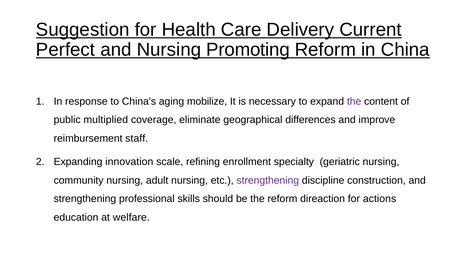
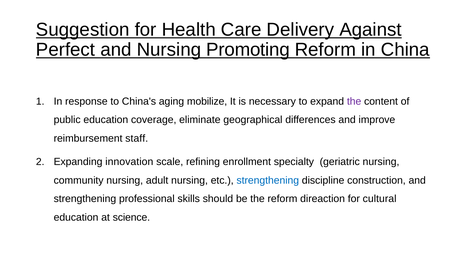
Current: Current -> Against (370, 30)
public multiplied: multiplied -> education (106, 120)
strengthening colour: purple -> blue (268, 181)
actions: actions -> cultural (380, 199)
welfare: welfare -> science (131, 218)
